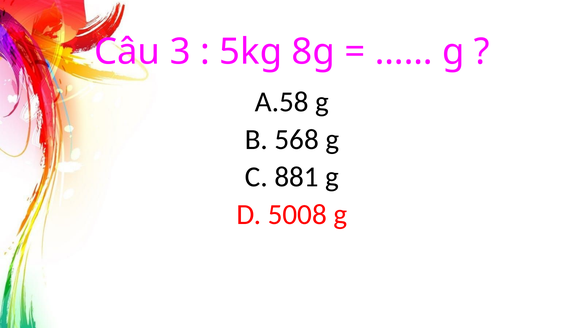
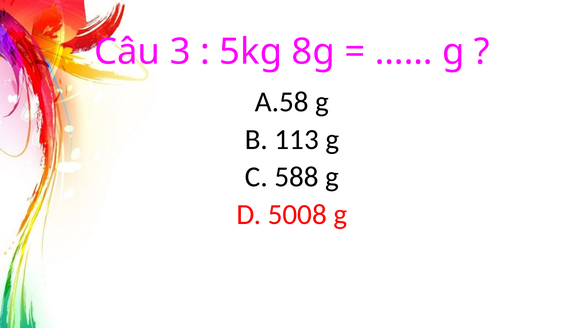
568: 568 -> 113 (297, 140)
881: 881 -> 588 (297, 177)
